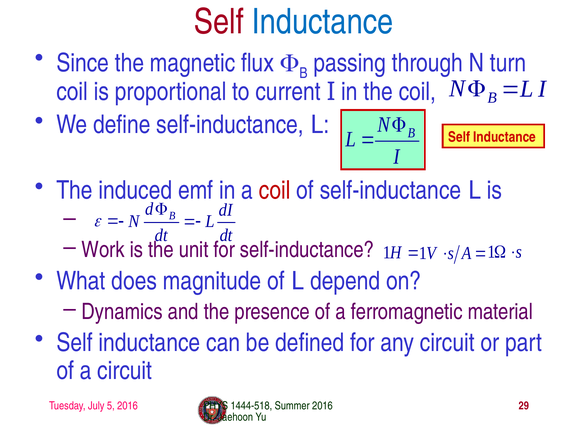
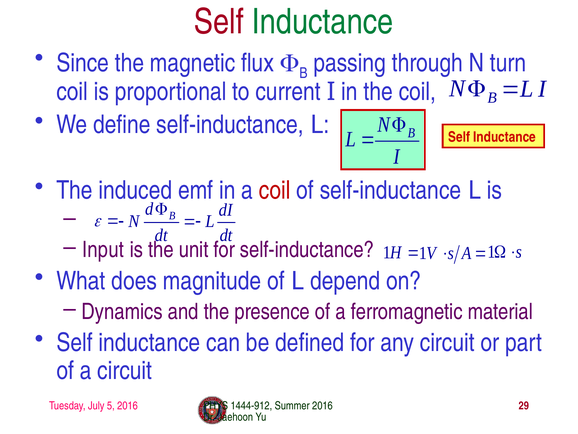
Inductance colour: blue -> green (323, 22)
Work: Work -> Input (103, 250)
1444-518: 1444-518 -> 1444-912 (251, 405)
